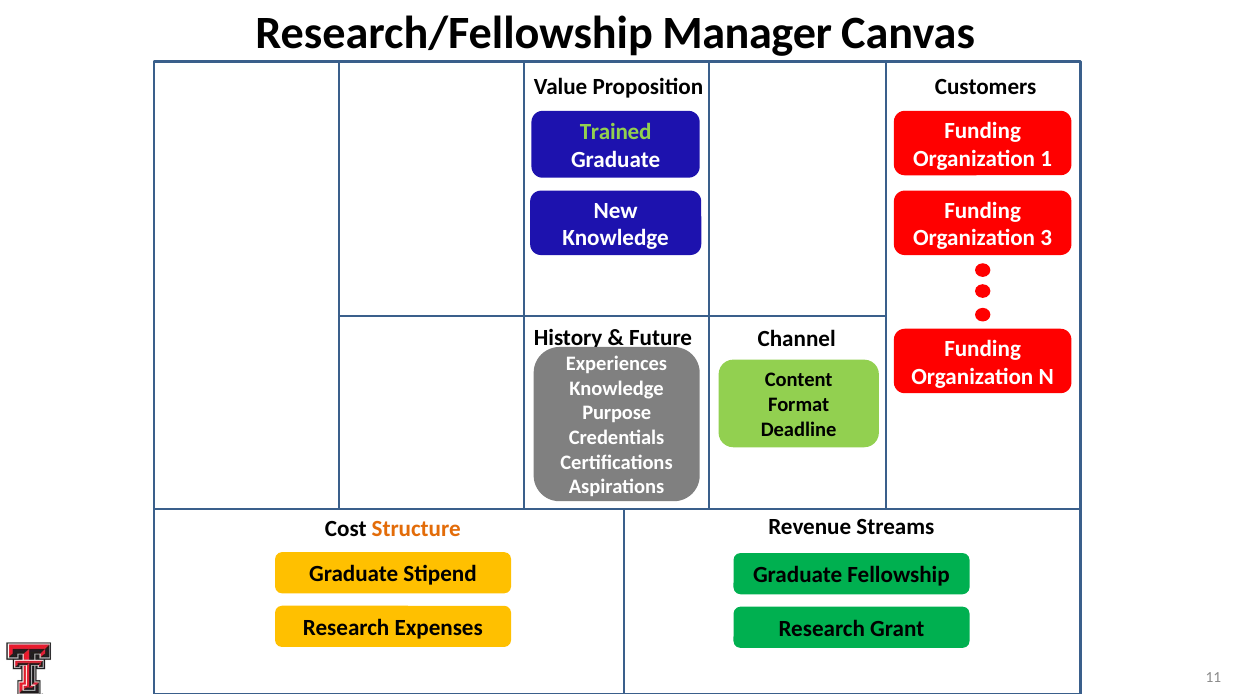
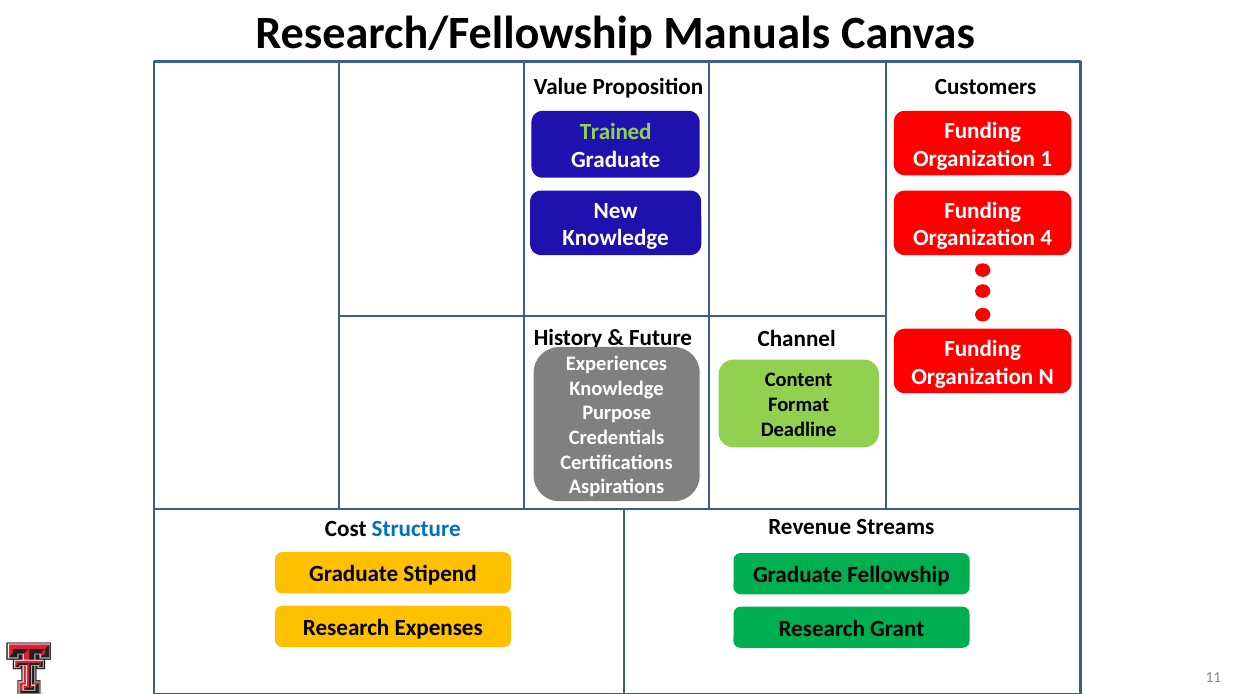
Manager: Manager -> Manuals (747, 34)
3: 3 -> 4 (1046, 238)
Structure colour: orange -> blue (416, 529)
